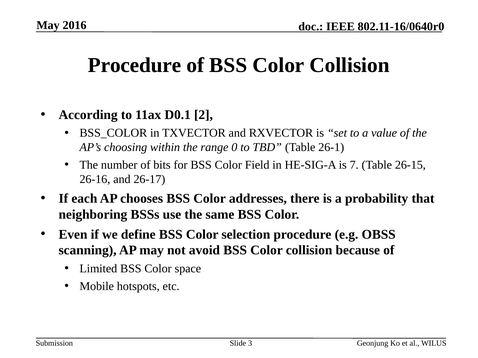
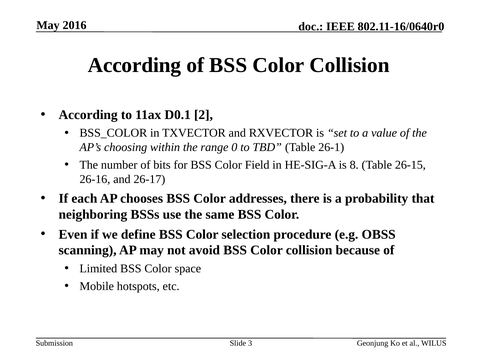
Procedure: Procedure -> According (135, 65)
7: 7 -> 8 (354, 165)
